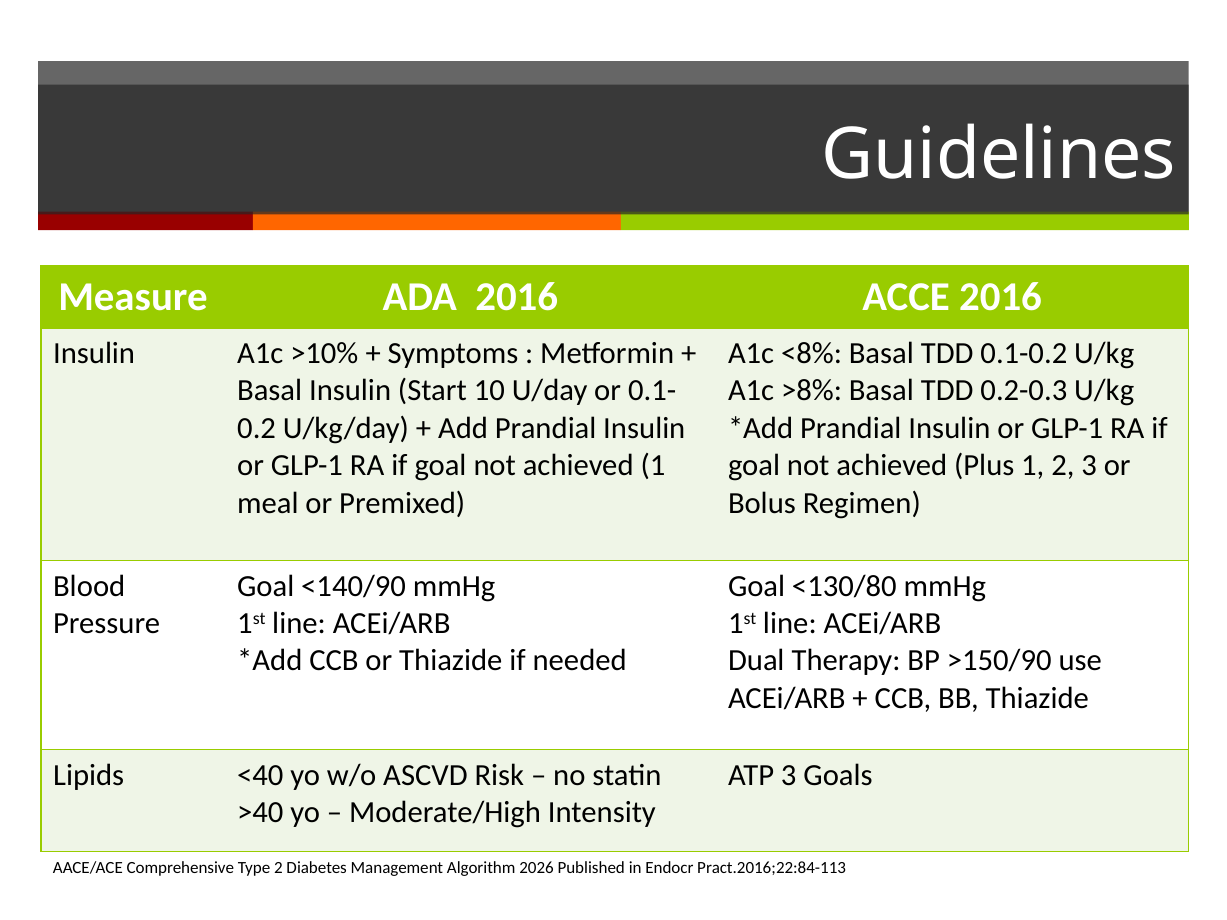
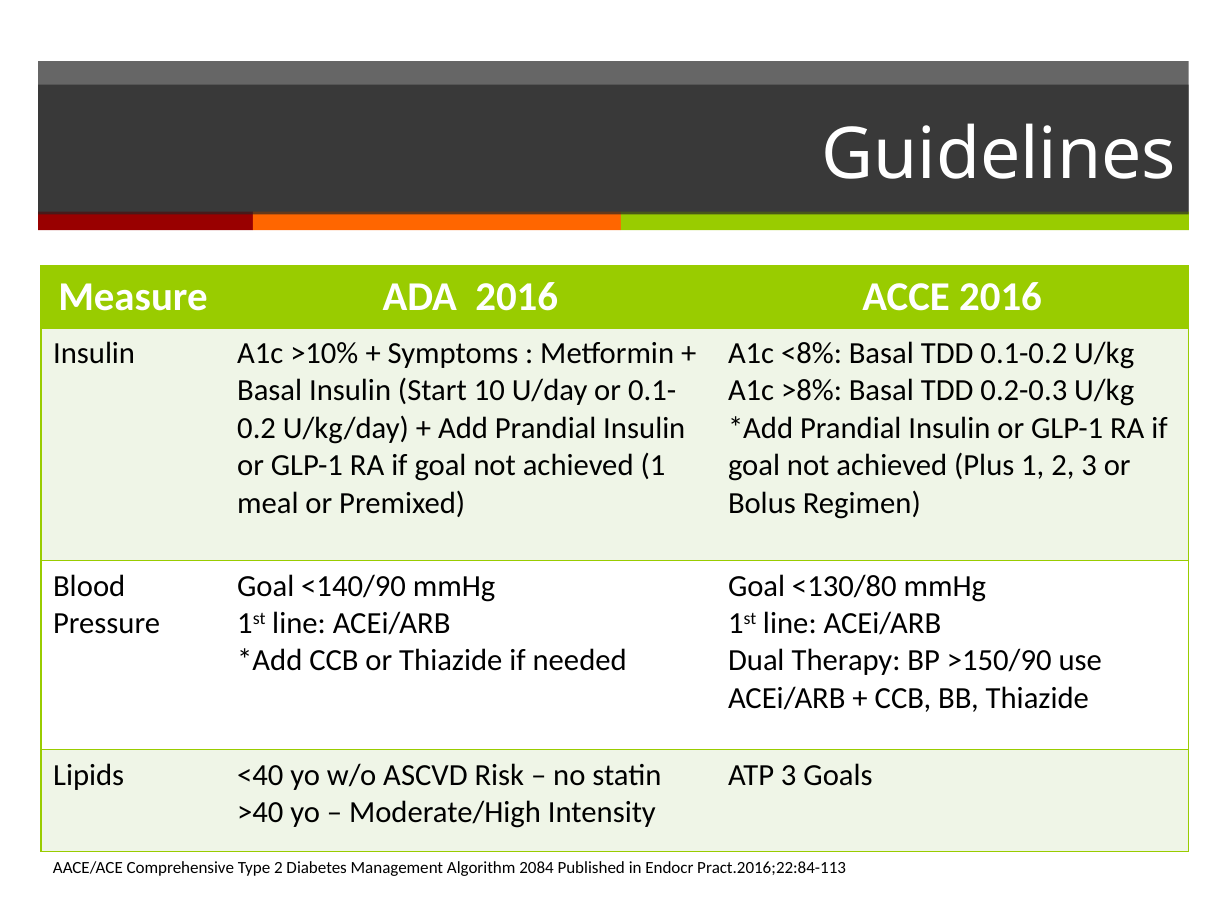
2026: 2026 -> 2084 (537, 868)
